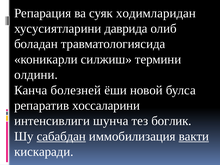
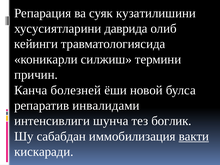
ходимларидан: ходимларидан -> кузатилишини (156, 13)
боладан: боладан -> кейинги (36, 44)
олдини: олдини -> причин (36, 75)
хоссаларини: хоссаларини -> инвалидами (106, 106)
сабабдан underline: present -> none (61, 136)
